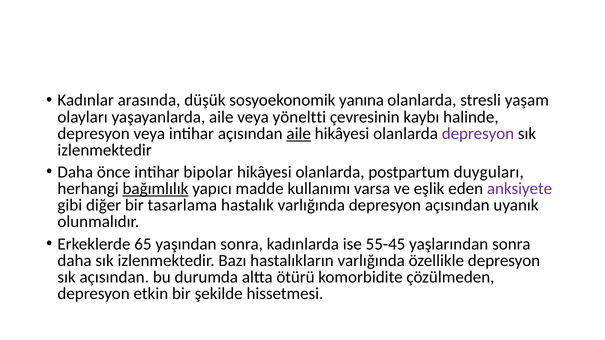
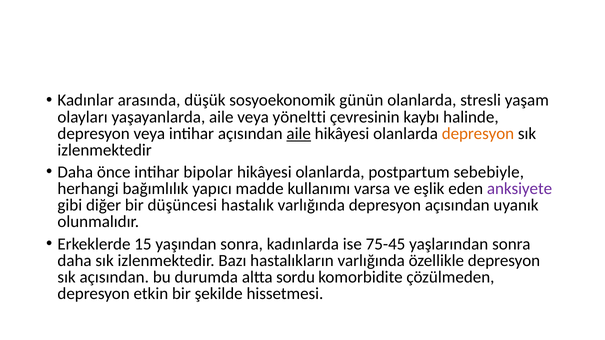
yanına: yanına -> günün (361, 100)
depresyon colour: purple -> orange (478, 134)
duyguları: duyguları -> sebebiyle (489, 172)
bağımlılık underline: present -> none (155, 189)
tasarlama: tasarlama -> düşüncesi (182, 205)
65: 65 -> 15 (143, 244)
55-45: 55-45 -> 75-45 (386, 244)
ötürü: ötürü -> sordu (296, 277)
